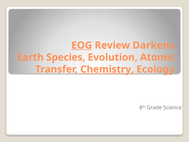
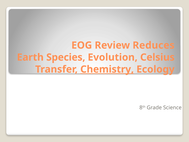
EOG underline: present -> none (82, 45)
Darkens: Darkens -> Reduces (154, 45)
Atomic: Atomic -> Celsius (157, 57)
